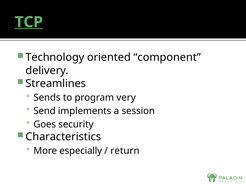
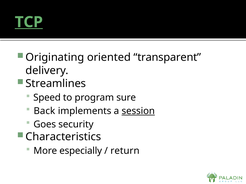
Technology: Technology -> Originating (55, 58)
component: component -> transparent (167, 58)
Sends: Sends -> Speed (47, 98)
very: very -> sure (126, 98)
Send: Send -> Back (44, 111)
session underline: none -> present (138, 111)
